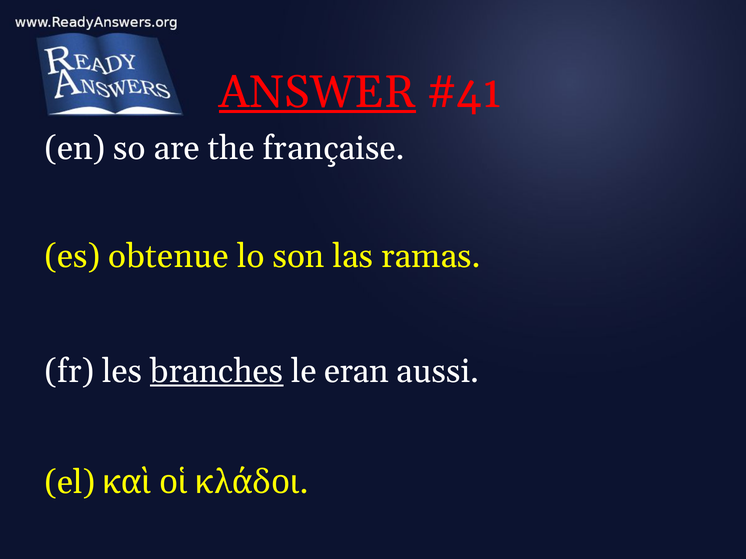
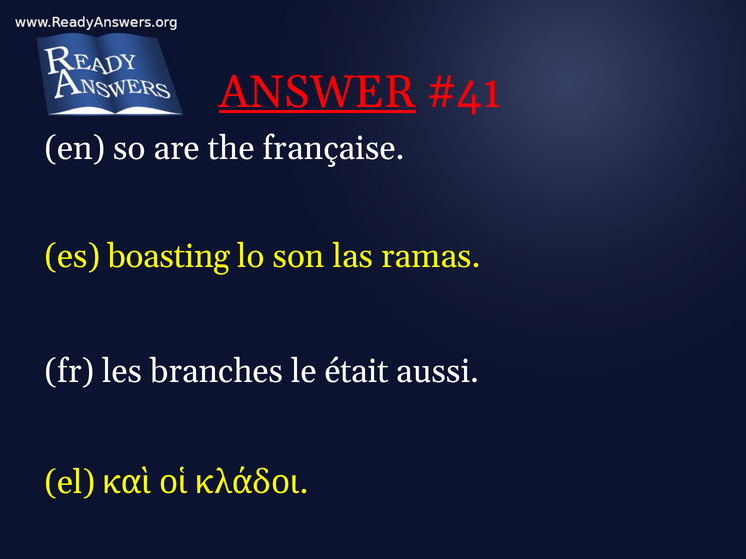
obtenue: obtenue -> boasting (169, 257)
branches underline: present -> none (217, 372)
eran: eran -> était (356, 372)
